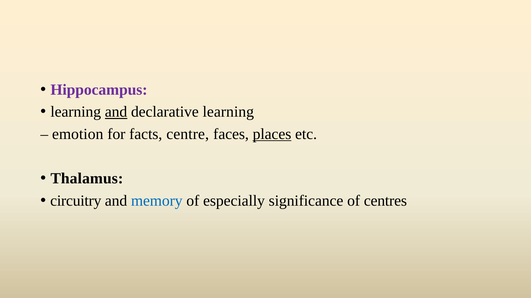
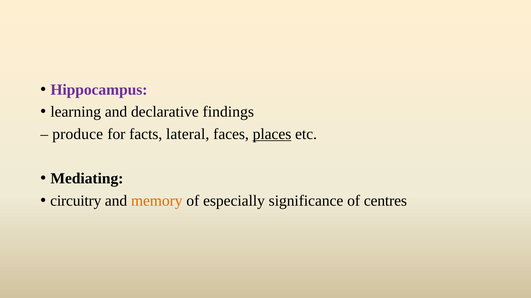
and underline: present -> none (116, 112)
declarative learning: learning -> findings (228, 112)
emotion: emotion -> produce (78, 134)
centre: centre -> lateral (188, 134)
Thalamus: Thalamus -> Mediating (87, 179)
memory colour: blue -> orange (157, 201)
